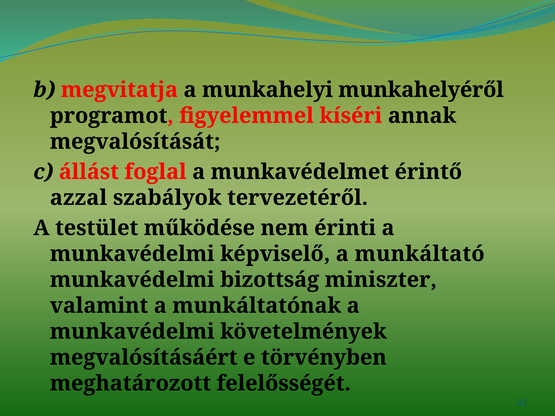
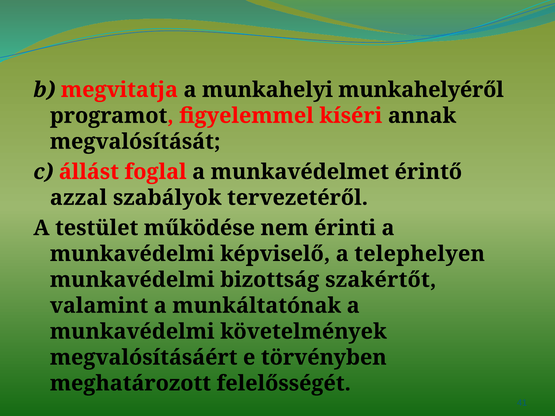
munkáltató: munkáltató -> telephelyen (420, 254)
miniszter: miniszter -> szakértőt (381, 280)
